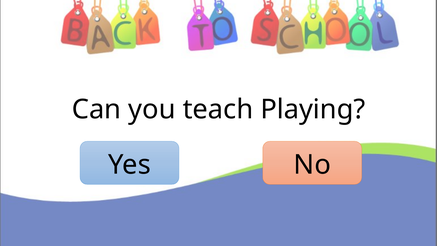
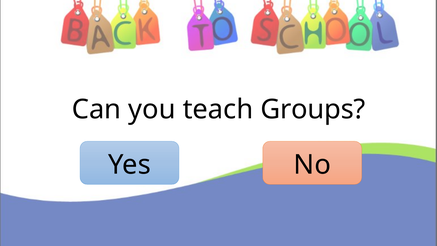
Playing: Playing -> Groups (313, 109)
